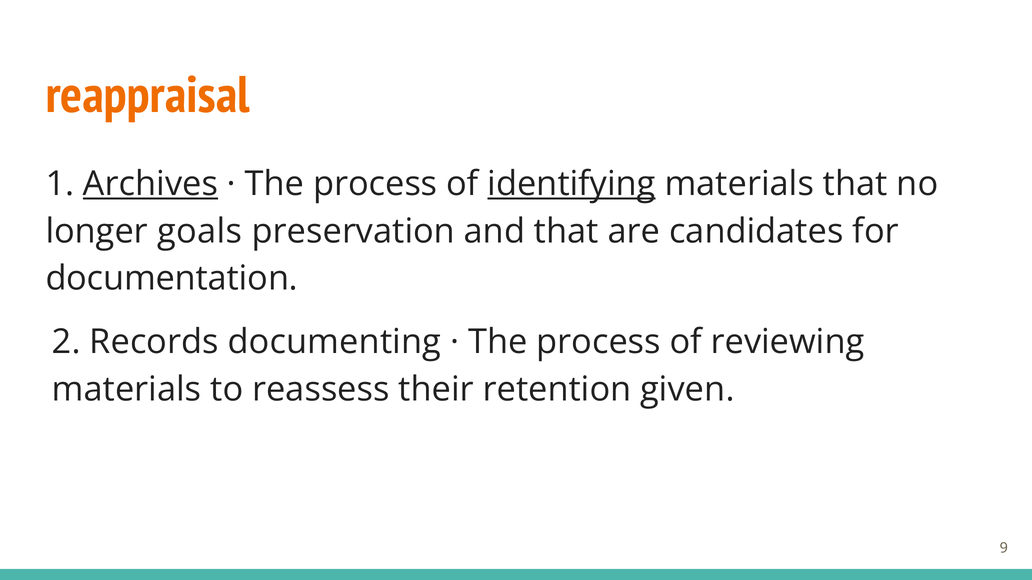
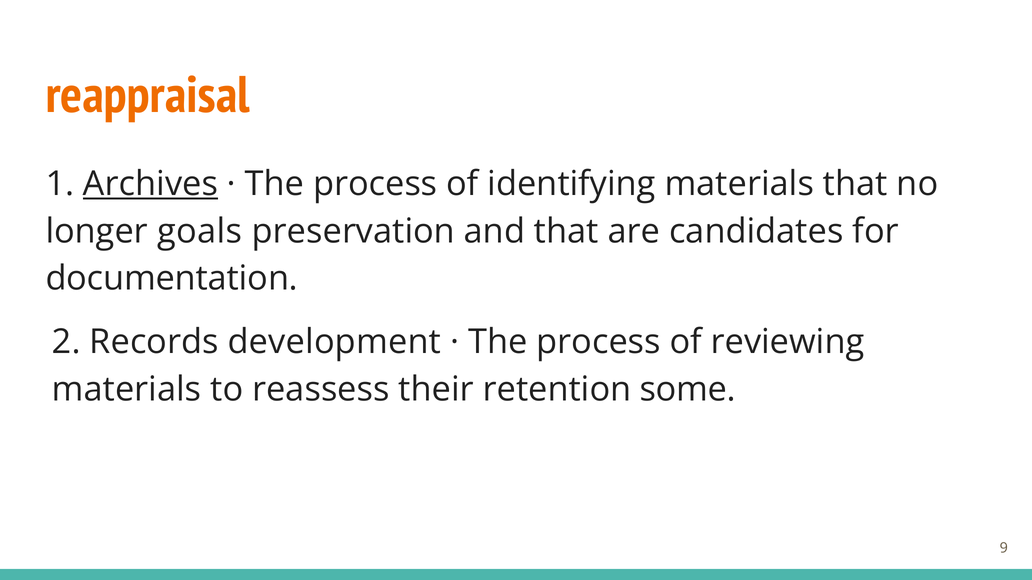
identifying underline: present -> none (572, 184)
documenting: documenting -> development (334, 342)
given: given -> some (688, 390)
